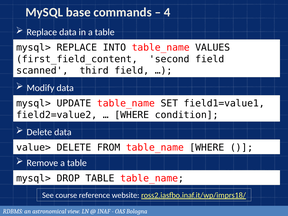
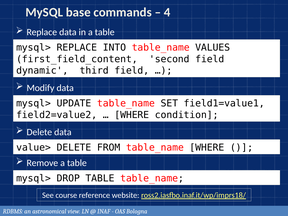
scanned: scanned -> dynamic (42, 71)
